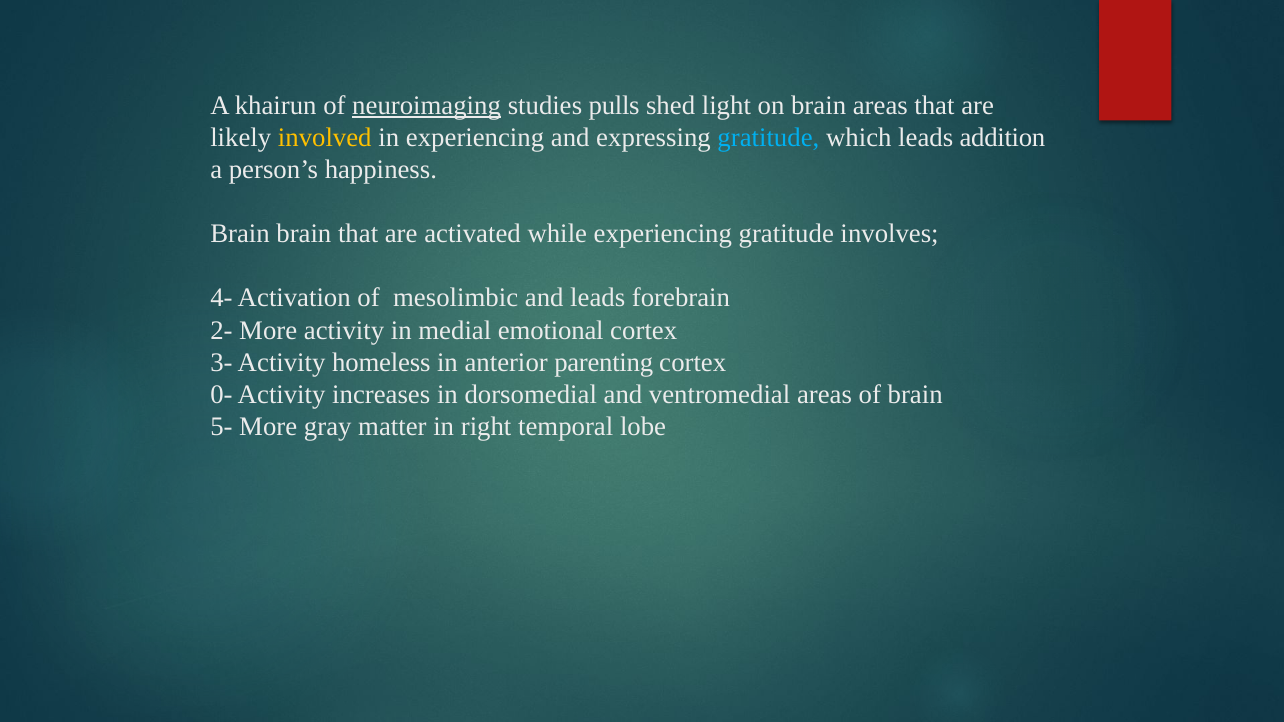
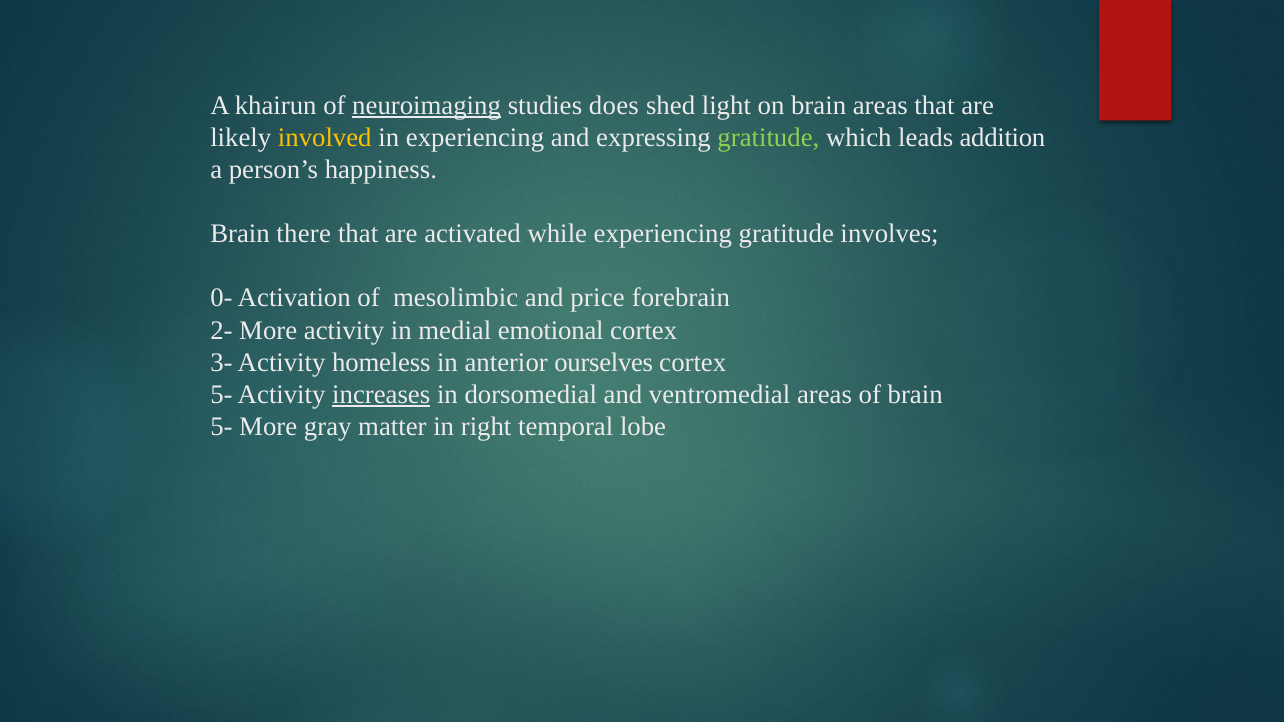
pulls: pulls -> does (614, 105)
gratitude colour: light blue -> light green (768, 137)
Brain brain: brain -> there (304, 234)
4-: 4- -> 0- (221, 298)
and leads: leads -> price (598, 298)
parenting: parenting -> ourselves (604, 363)
0-: 0- -> 5- (221, 395)
increases underline: none -> present (381, 395)
